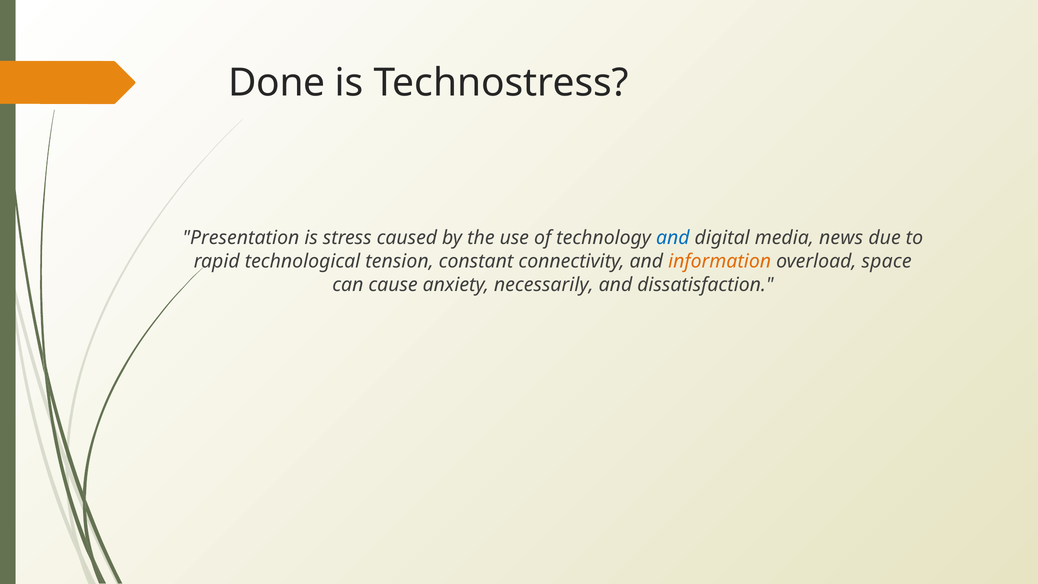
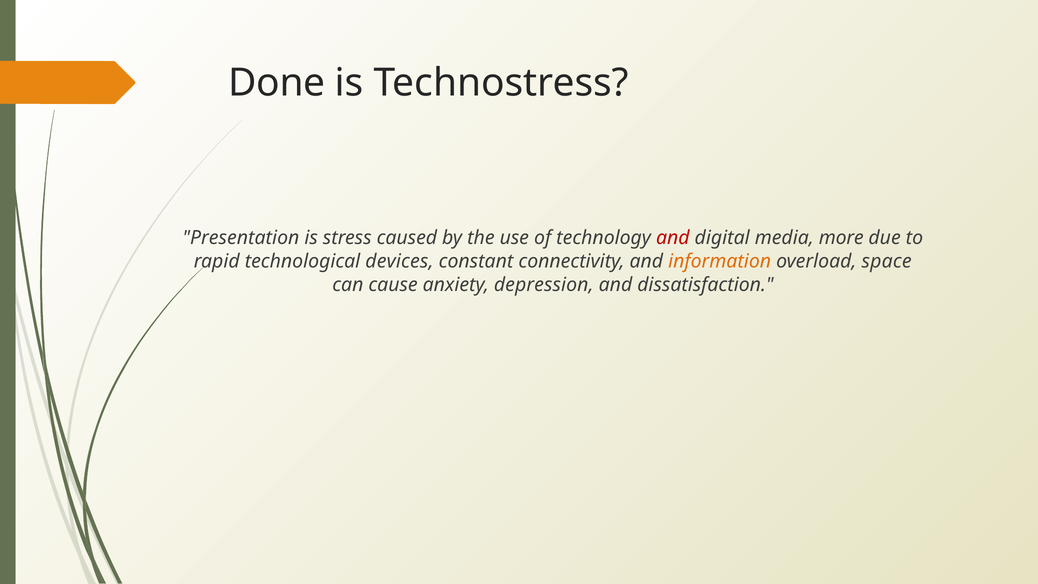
and colour: blue -> red (673, 238)
news: news -> more (841, 238)
tension: tension -> devices (399, 261)
necessarily: necessarily -> depression (544, 285)
